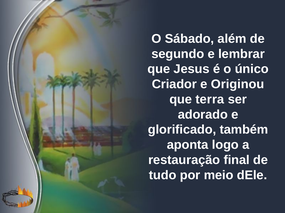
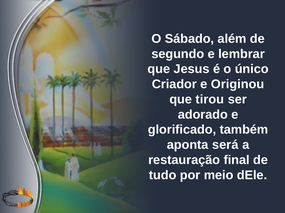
terra: terra -> tirou (210, 100)
logo: logo -> será (225, 145)
